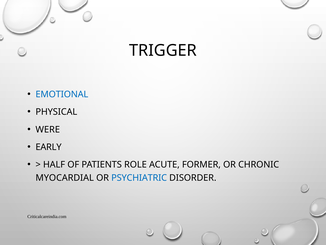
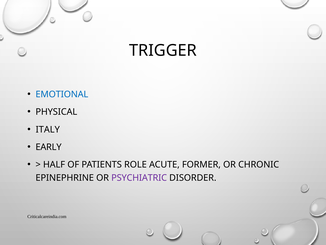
WERE: WERE -> ITALY (48, 129)
MYOCARDIAL: MYOCARDIAL -> EPINEPHRINE (65, 177)
PSYCHIATRIC colour: blue -> purple (139, 177)
